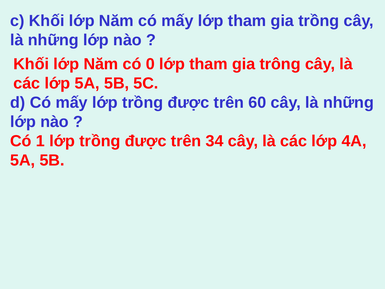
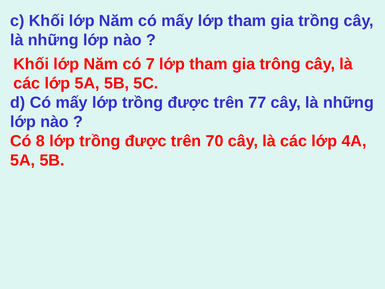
0: 0 -> 7 (150, 64)
60: 60 -> 77 (257, 102)
1: 1 -> 8 (40, 141)
34: 34 -> 70 (215, 141)
